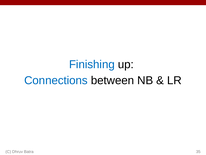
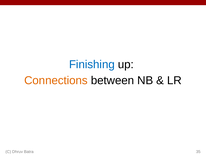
Connections colour: blue -> orange (56, 80)
